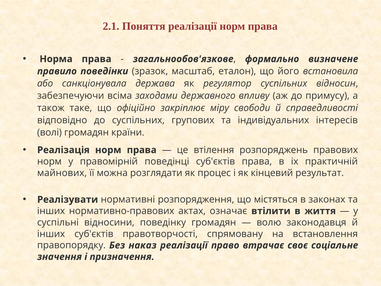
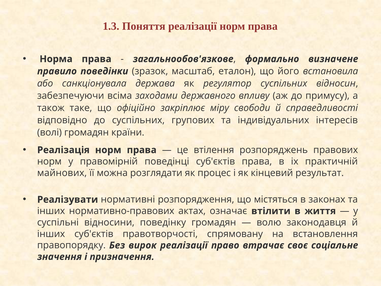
2.1: 2.1 -> 1.3 (111, 26)
наказ: наказ -> вирок (143, 245)
